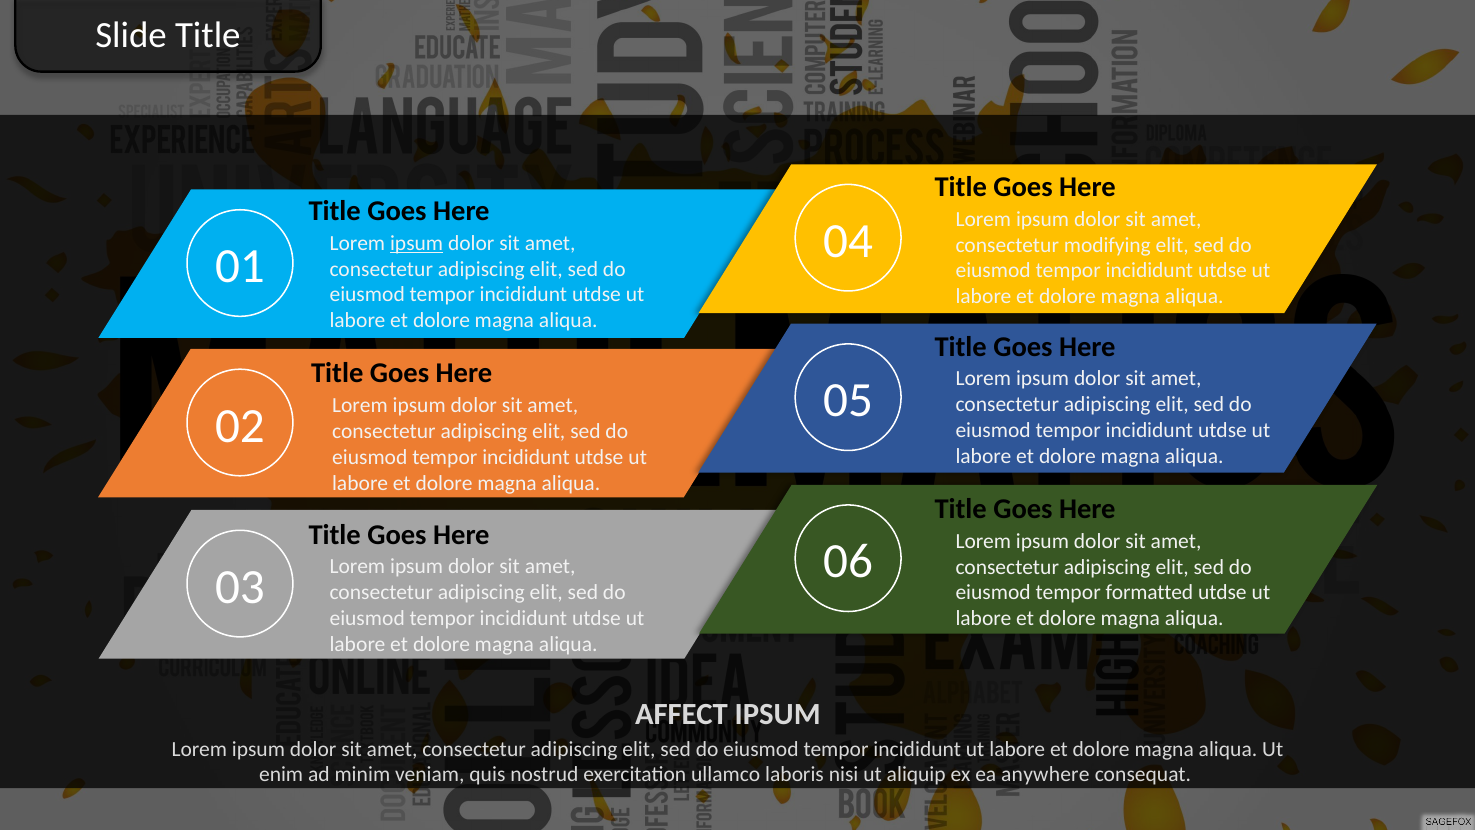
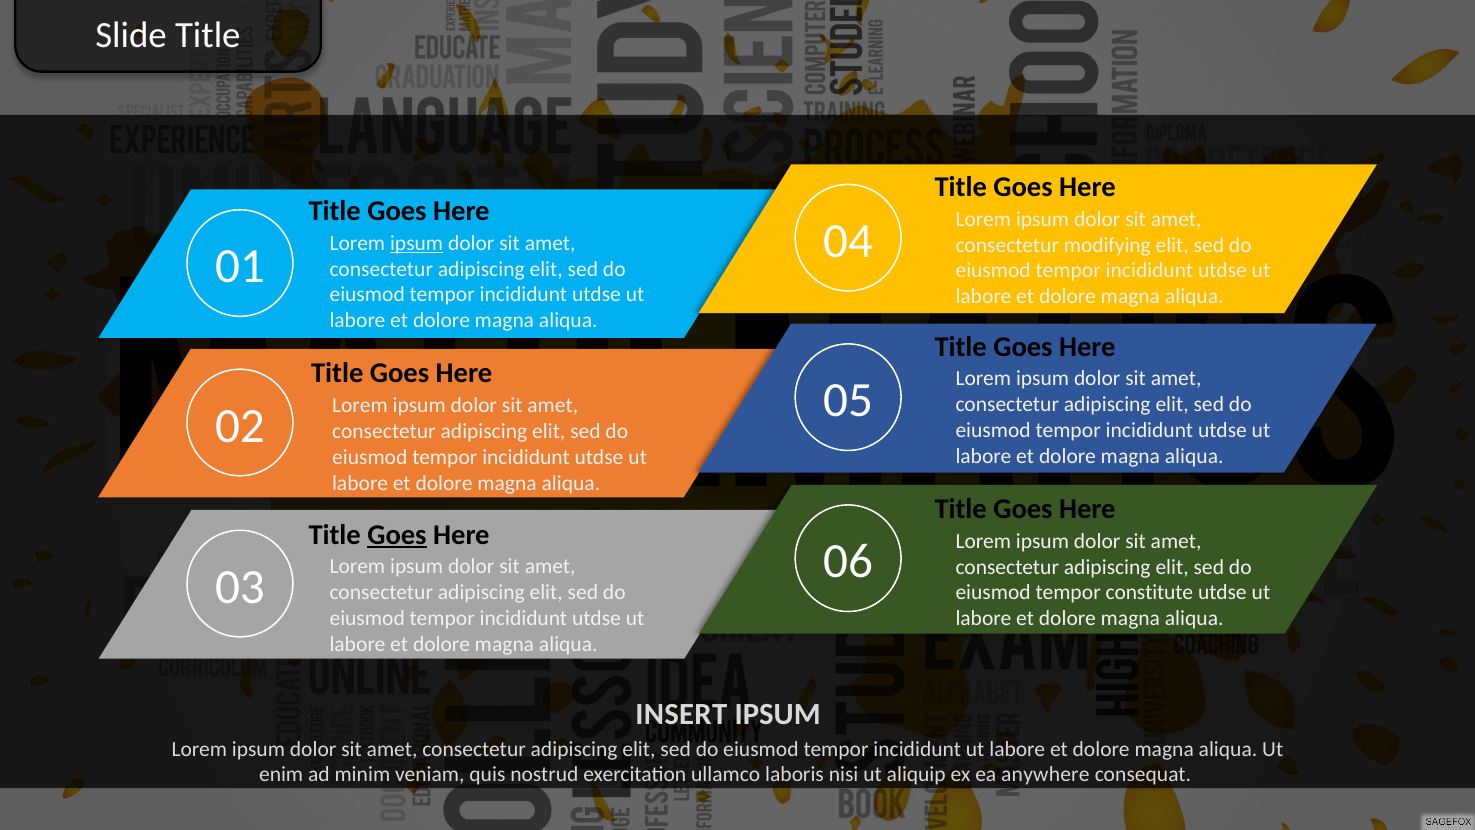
Goes underline: none -> present (397, 534)
formatted: formatted -> constitute (1149, 593)
AFFECT: AFFECT -> INSERT (681, 714)
